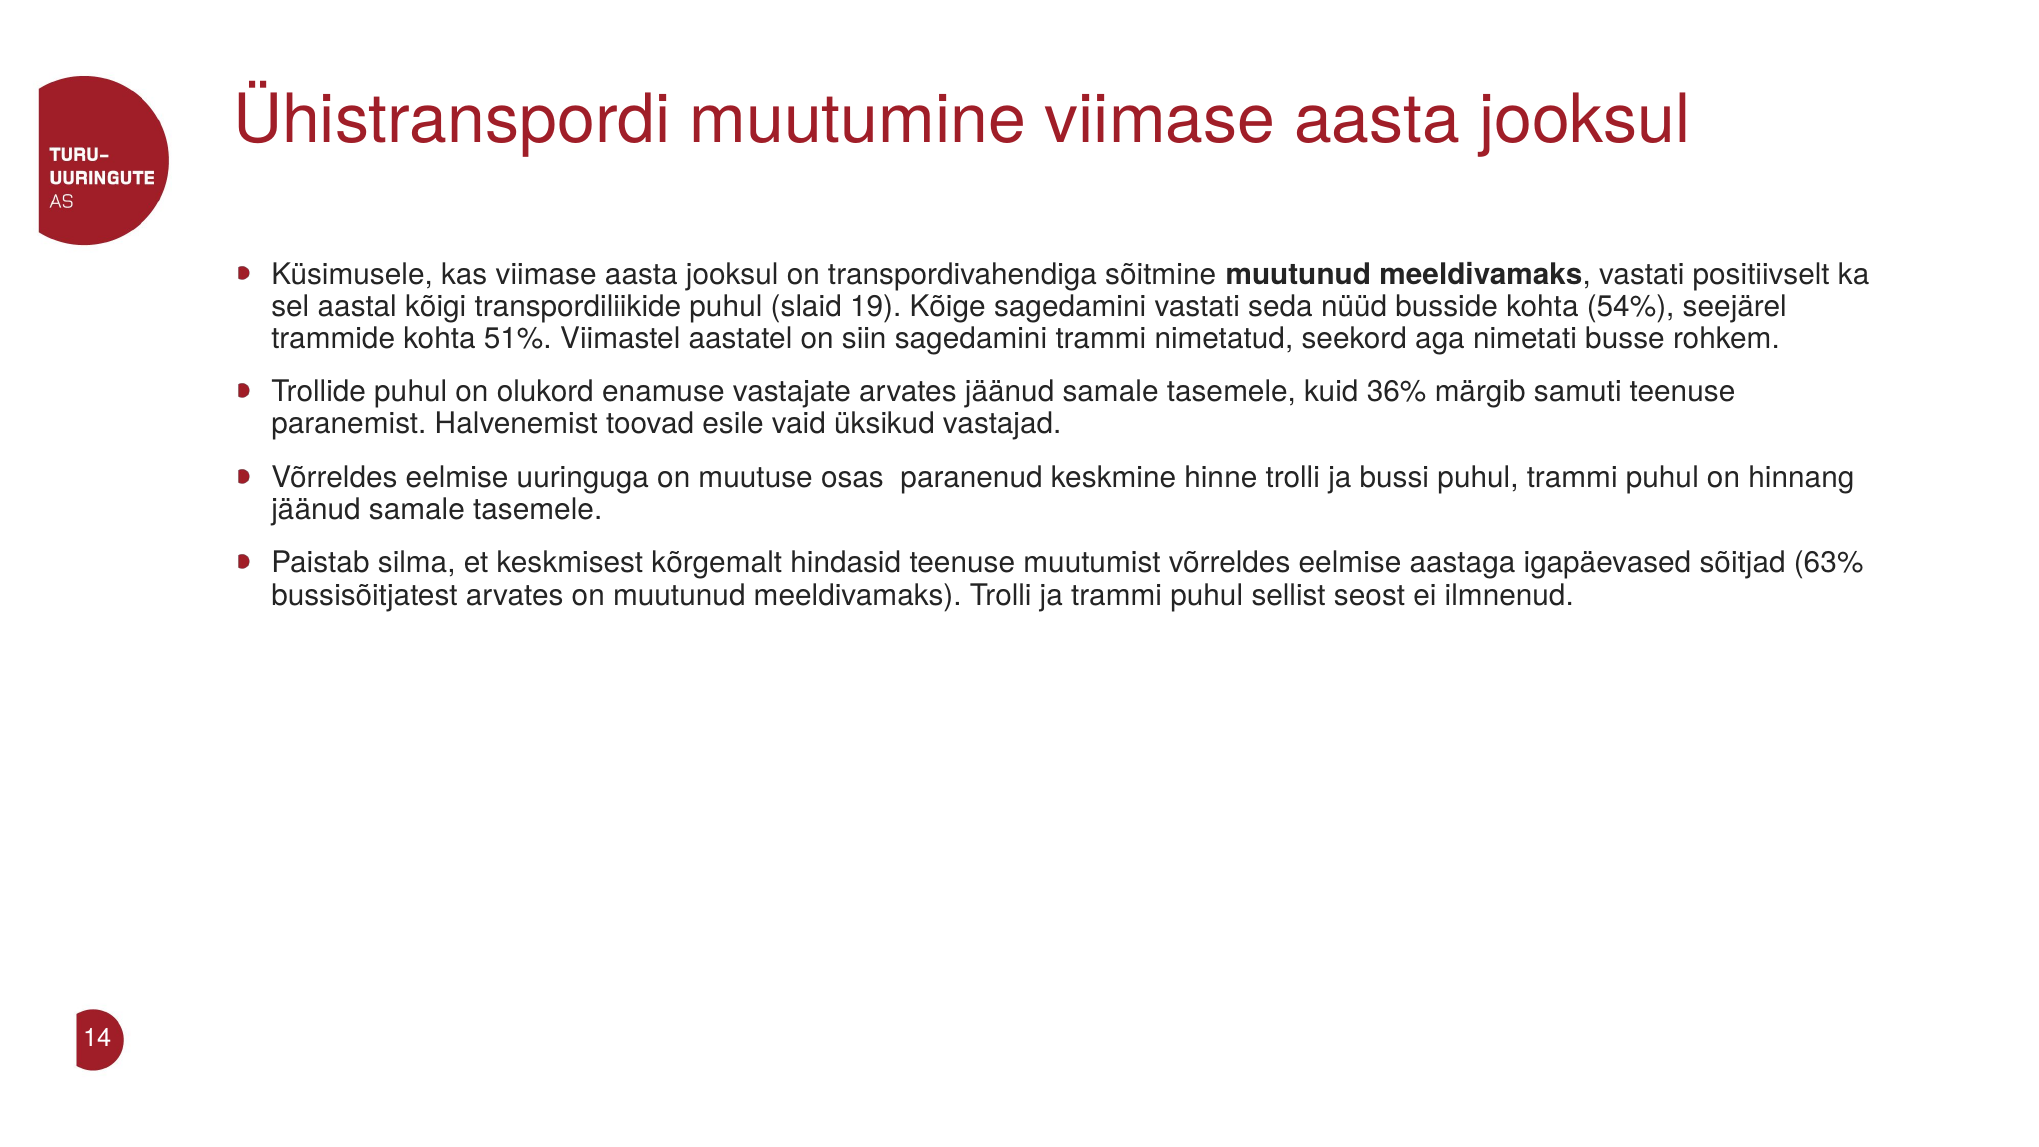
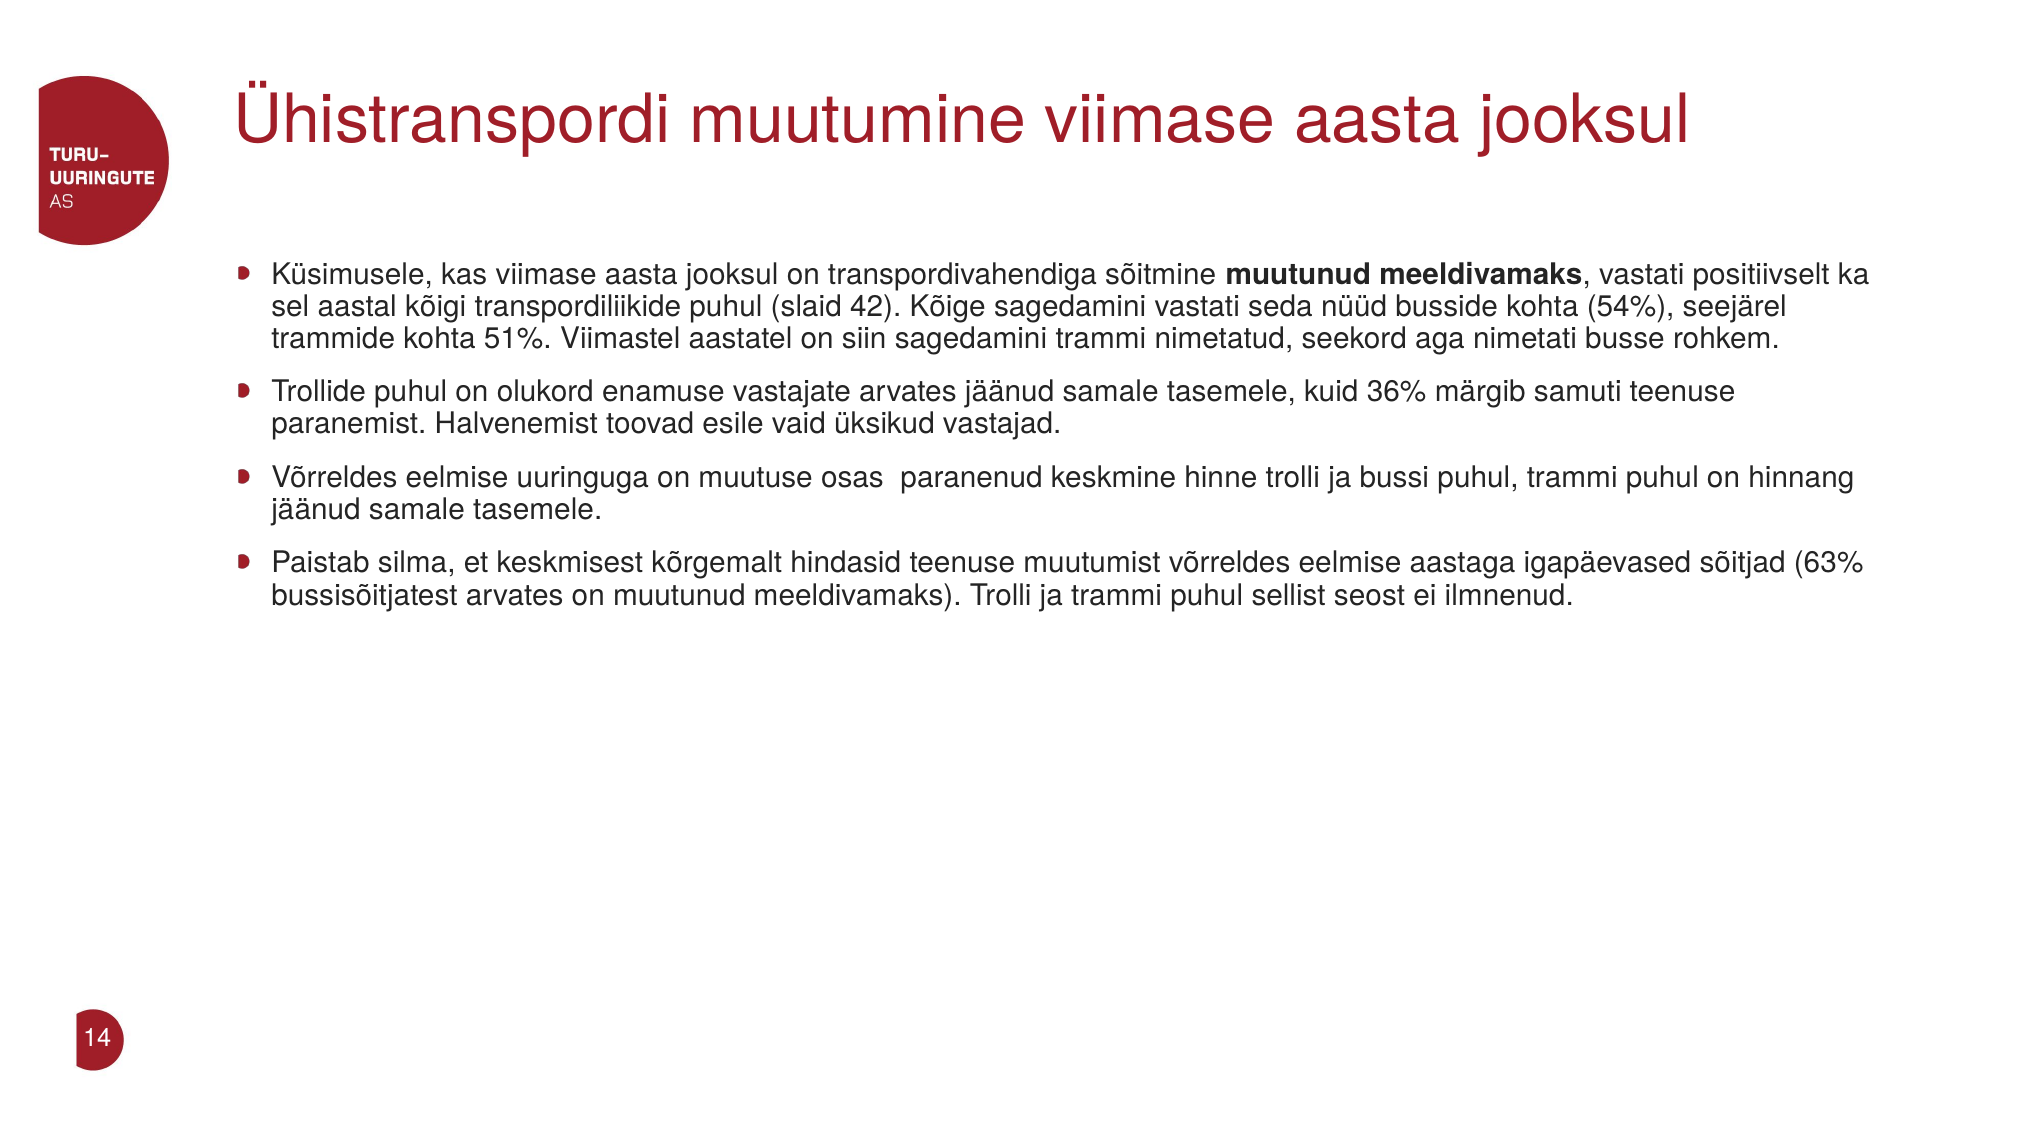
19: 19 -> 42 (876, 306)
